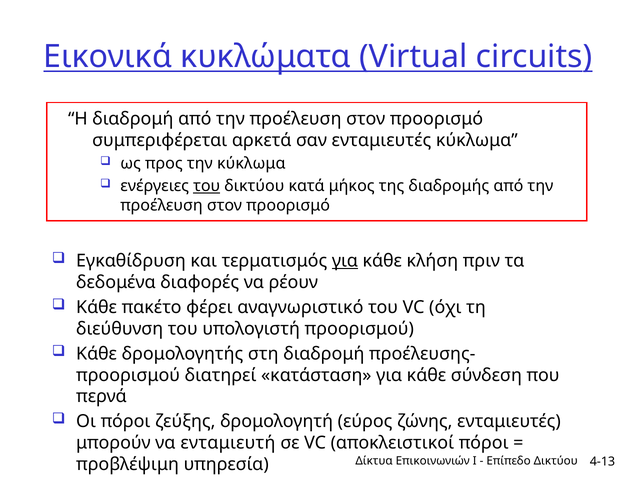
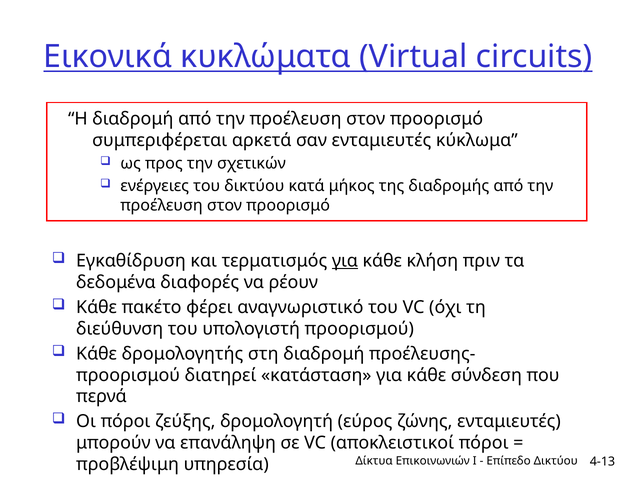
την κύκλωμα: κύκλωμα -> σχετικών (251, 164)
του underline: present -> none (207, 186)
ενταμιευτή: ενταμιευτή -> επανάληψη (228, 443)
